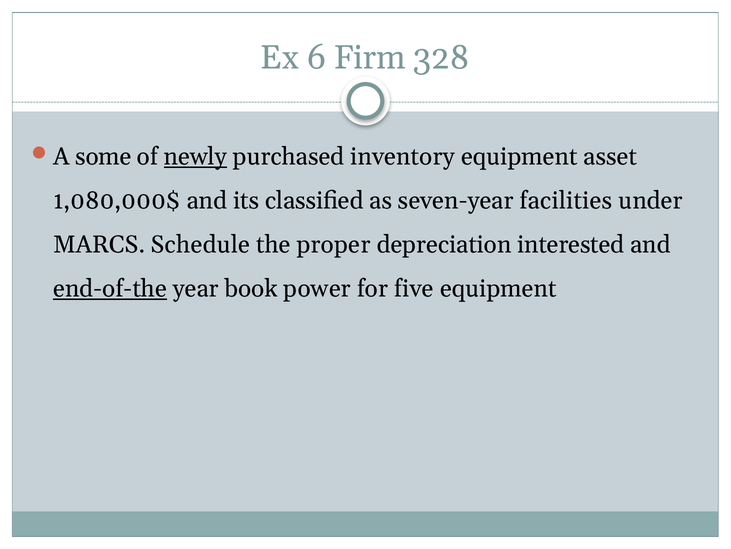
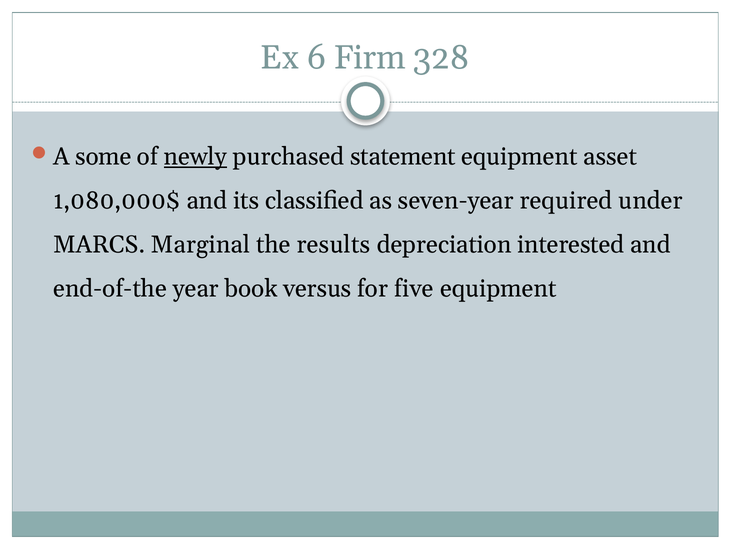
inventory: inventory -> statement (403, 157)
facilities: facilities -> required (566, 200)
Schedule: Schedule -> Marginal (201, 244)
proper: proper -> results (334, 244)
end-of-the underline: present -> none (110, 288)
power: power -> versus (317, 288)
